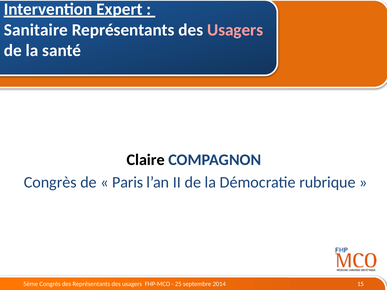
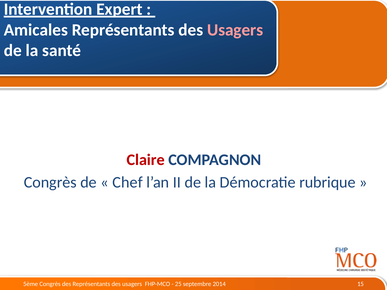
Sanitaire: Sanitaire -> Amicales (36, 30)
Claire colour: black -> red (146, 160)
Paris: Paris -> Chef (127, 183)
